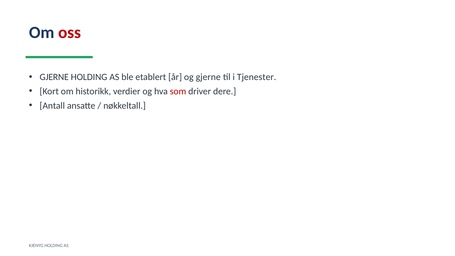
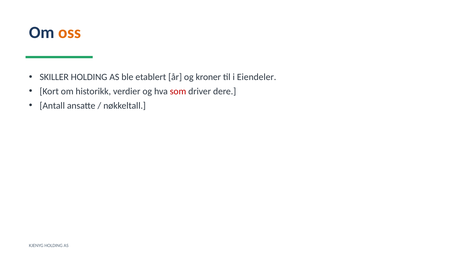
oss colour: red -> orange (70, 32)
GJERNE: GJERNE -> SKILLER (54, 77)
og gjerne: gjerne -> kroner (208, 77)
Tjenester: Tjenester -> Eiendeler (257, 77)
